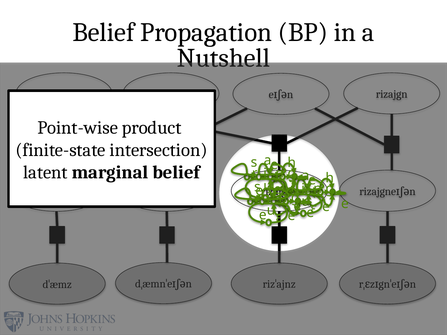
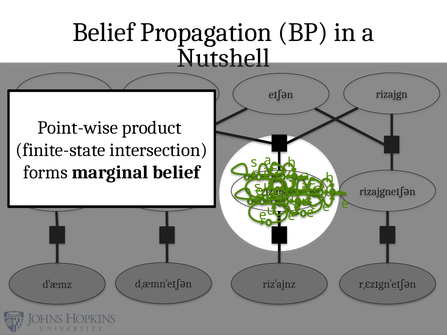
latent: latent -> forms (45, 172)
